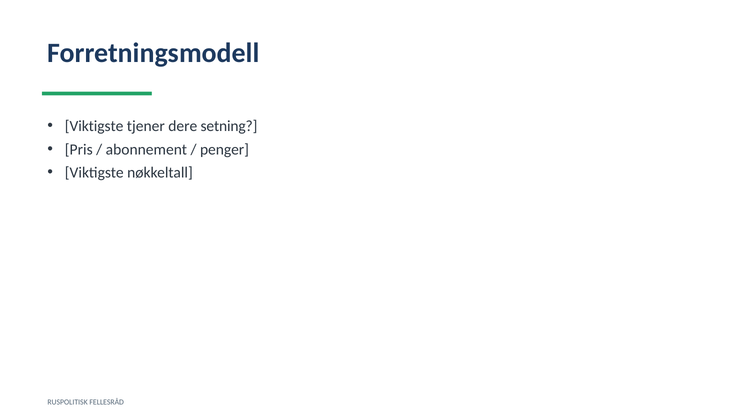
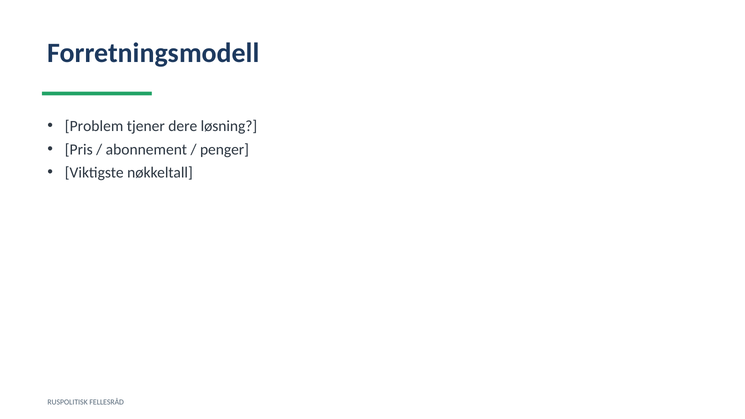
Viktigste: Viktigste -> Problem (94, 126)
setning: setning -> løsning (229, 126)
